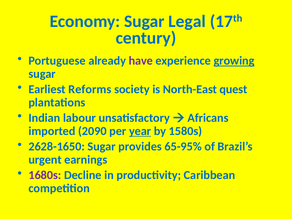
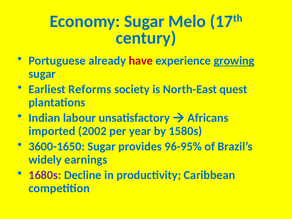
Legal: Legal -> Melo (187, 21)
have colour: purple -> red (141, 61)
2090: 2090 -> 2002 (92, 131)
year underline: present -> none (140, 131)
2628-1650: 2628-1650 -> 3600-1650 (57, 147)
65-95%: 65-95% -> 96-95% (183, 147)
urgent: urgent -> widely (45, 160)
